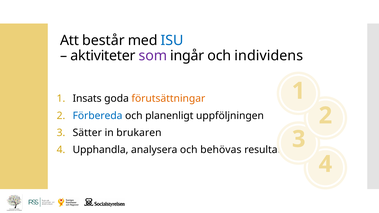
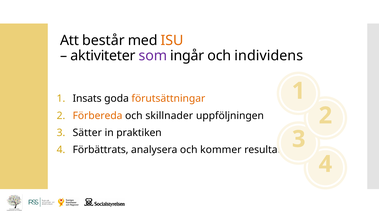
ISU colour: blue -> orange (172, 40)
Förbereda colour: blue -> orange (98, 116)
planenligt: planenligt -> skillnader (169, 116)
brukaren: brukaren -> praktiken (139, 133)
Upphandla: Upphandla -> Förbättrats (101, 150)
behövas: behövas -> kommer (221, 150)
